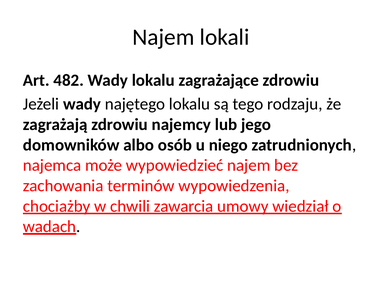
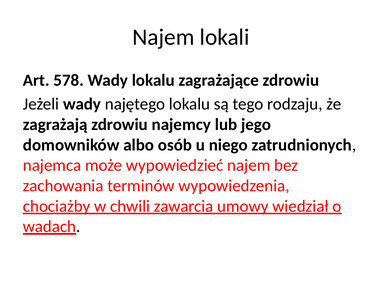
482: 482 -> 578 (69, 80)
